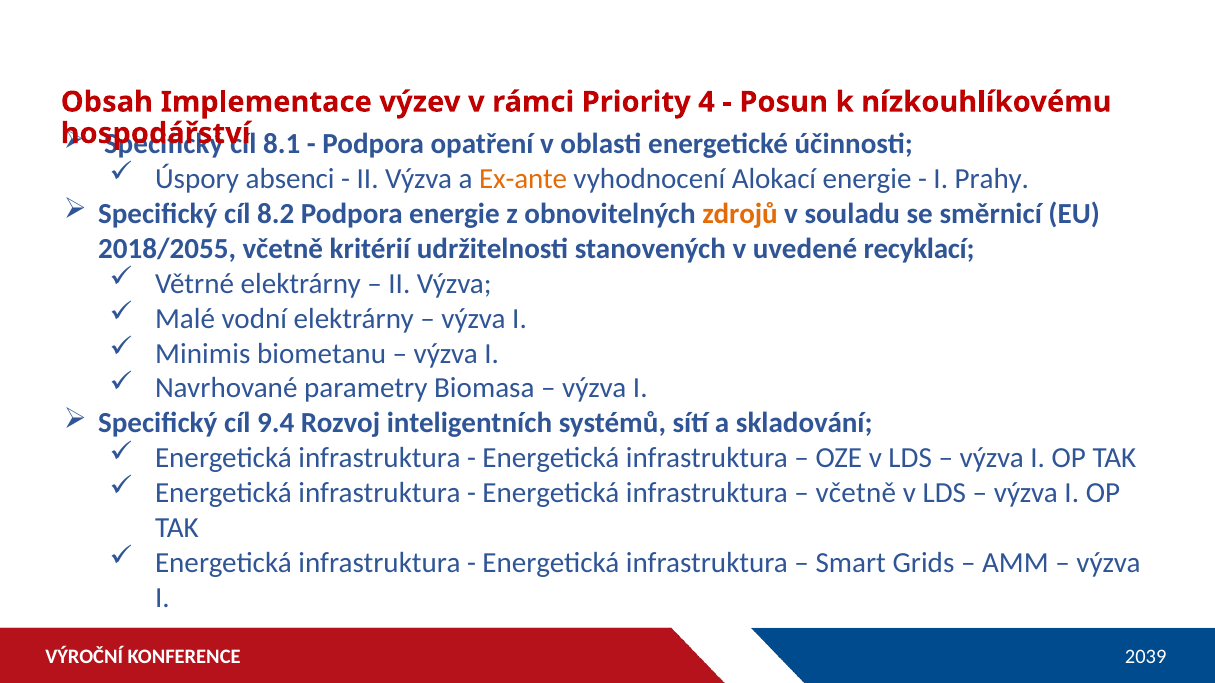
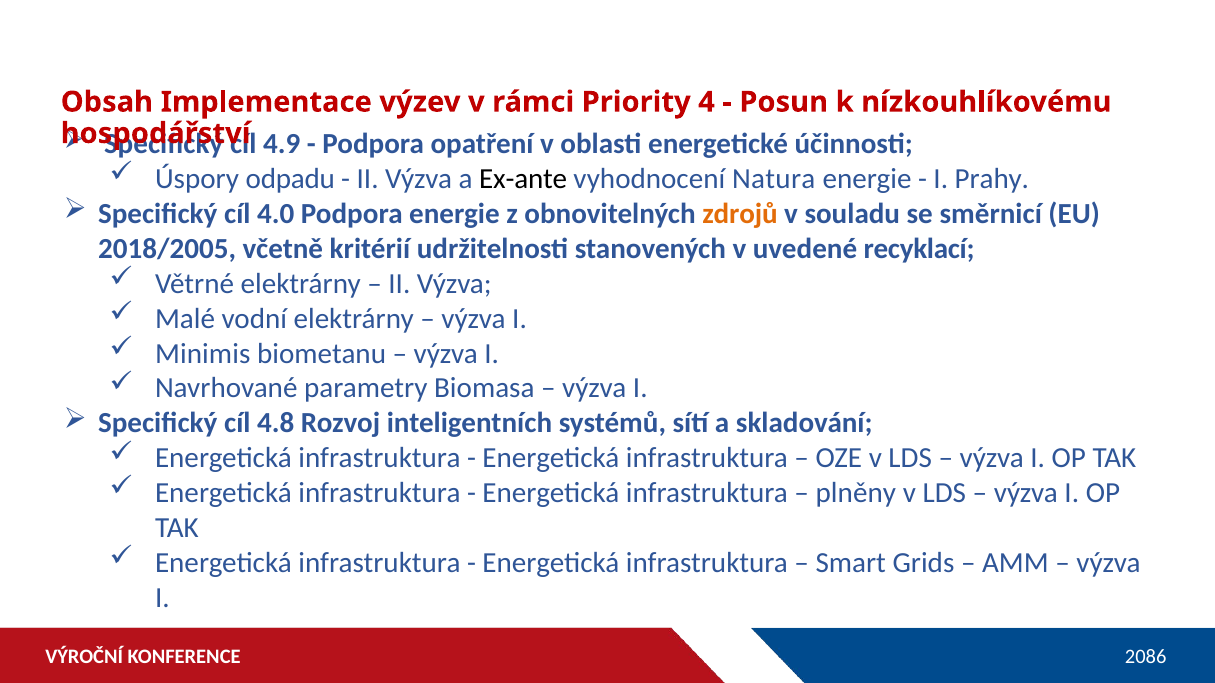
8.1: 8.1 -> 4.9 (282, 144)
absenci: absenci -> odpadu (290, 179)
Ex-ante colour: orange -> black (523, 179)
Alokací: Alokací -> Natura (774, 179)
8.2: 8.2 -> 4.0 (276, 214)
2018/2055: 2018/2055 -> 2018/2005 (167, 249)
9.4: 9.4 -> 4.8 (276, 424)
včetně: včetně -> plněny (856, 493)
2039: 2039 -> 2086 (1146, 657)
